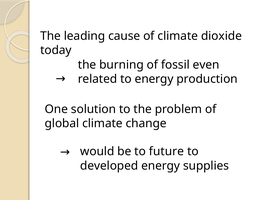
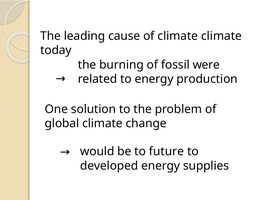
climate dioxide: dioxide -> climate (221, 36)
even: even -> were (206, 65)
